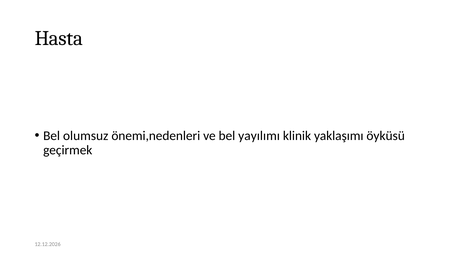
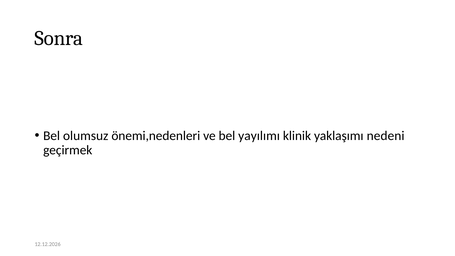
Hasta: Hasta -> Sonra (59, 38)
öyküsü: öyküsü -> nedeni (386, 136)
